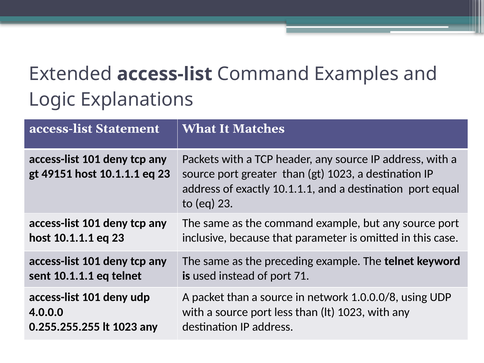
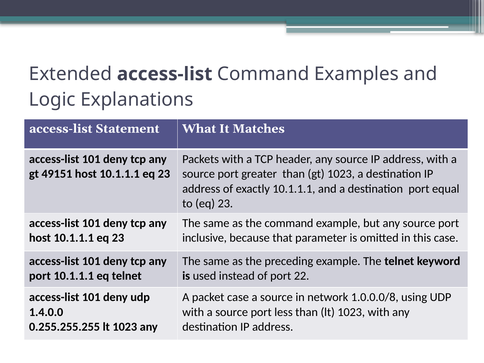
sent: sent -> port (40, 276)
71: 71 -> 22 (302, 276)
packet than: than -> case (238, 297)
4.0.0.0: 4.0.0.0 -> 1.4.0.0 (46, 312)
